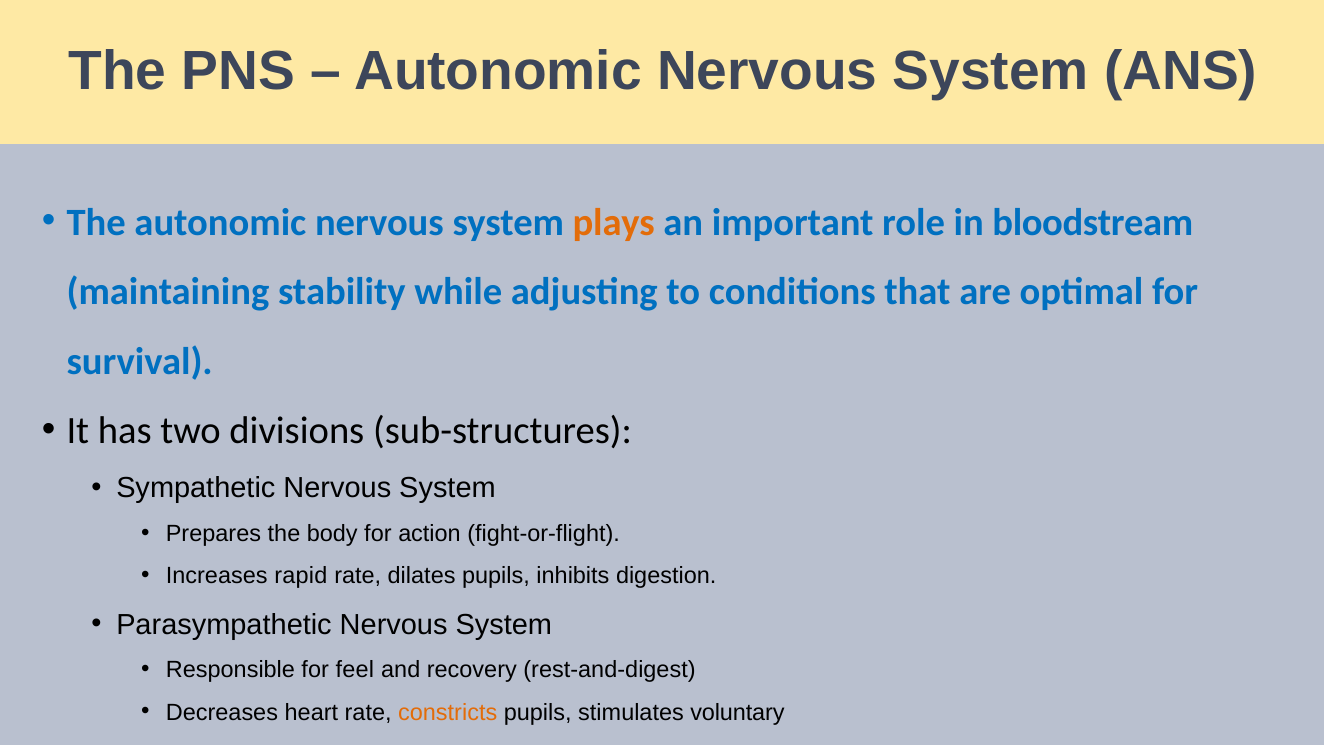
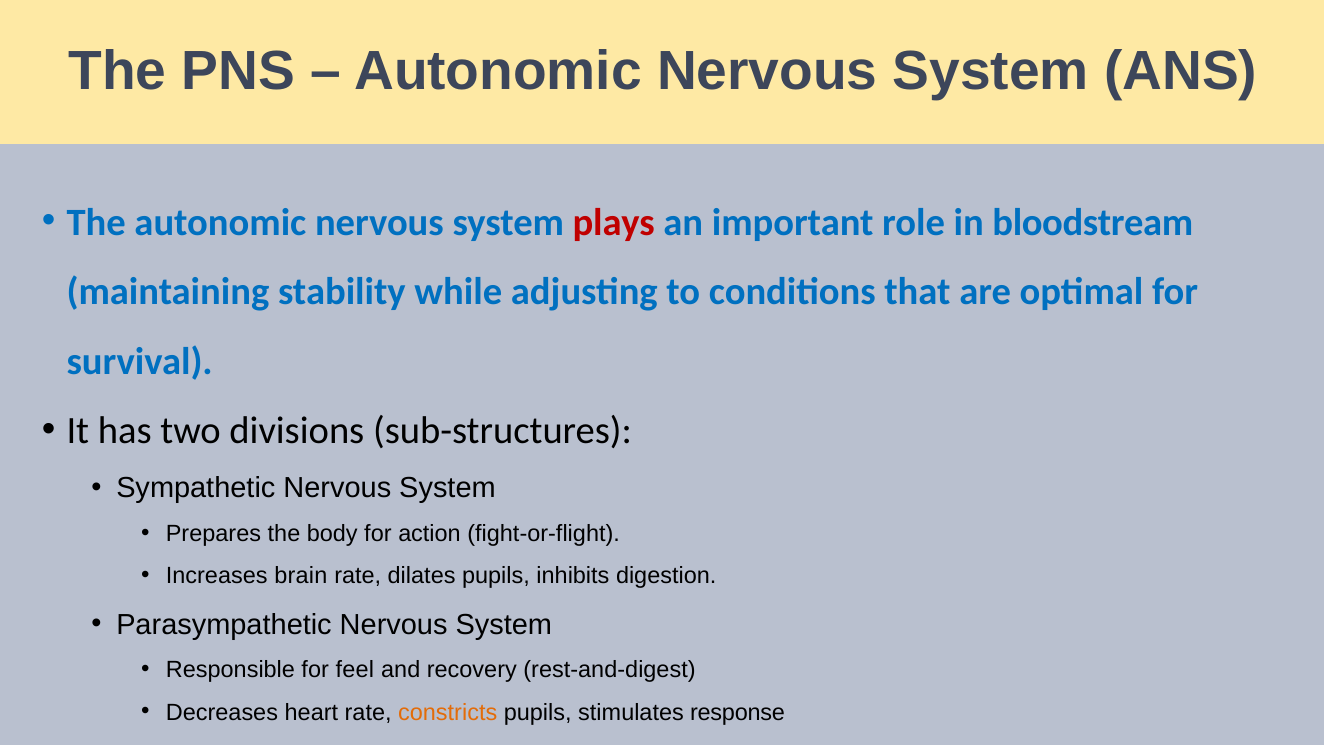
plays colour: orange -> red (614, 222)
rapid: rapid -> brain (301, 575)
voluntary: voluntary -> response (737, 712)
